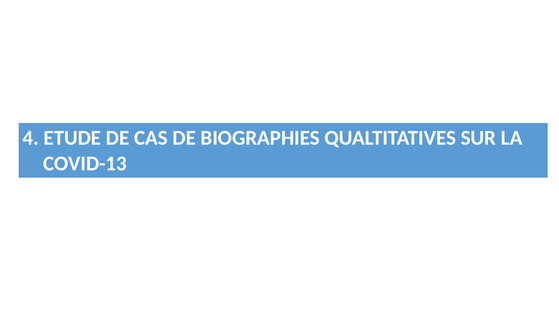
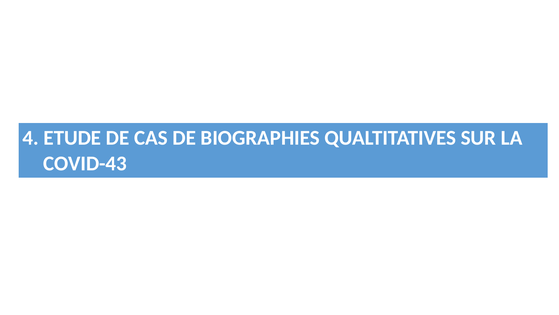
COVID-13: COVID-13 -> COVID-43 (85, 163)
